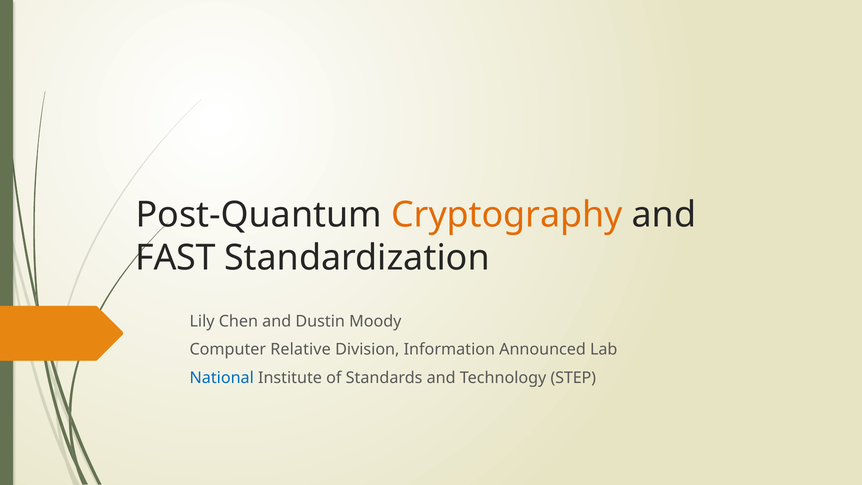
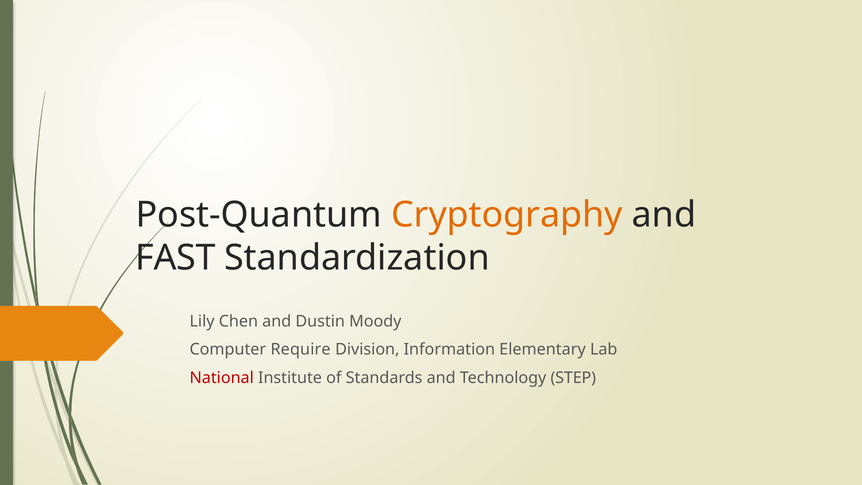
Relative: Relative -> Require (301, 350)
Announced: Announced -> Elementary (543, 350)
National colour: blue -> red (222, 378)
